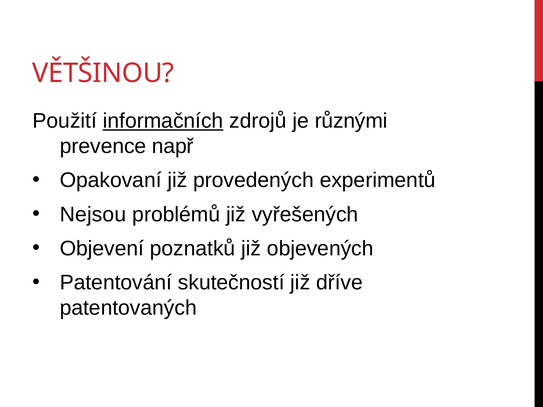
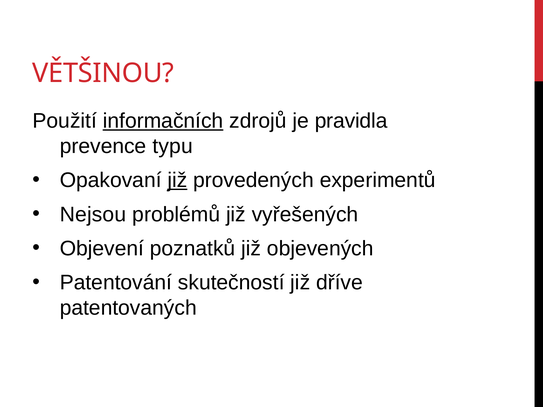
různými: různými -> pravidla (351, 121)
např: např -> typu (173, 146)
již underline: none -> present (177, 180)
